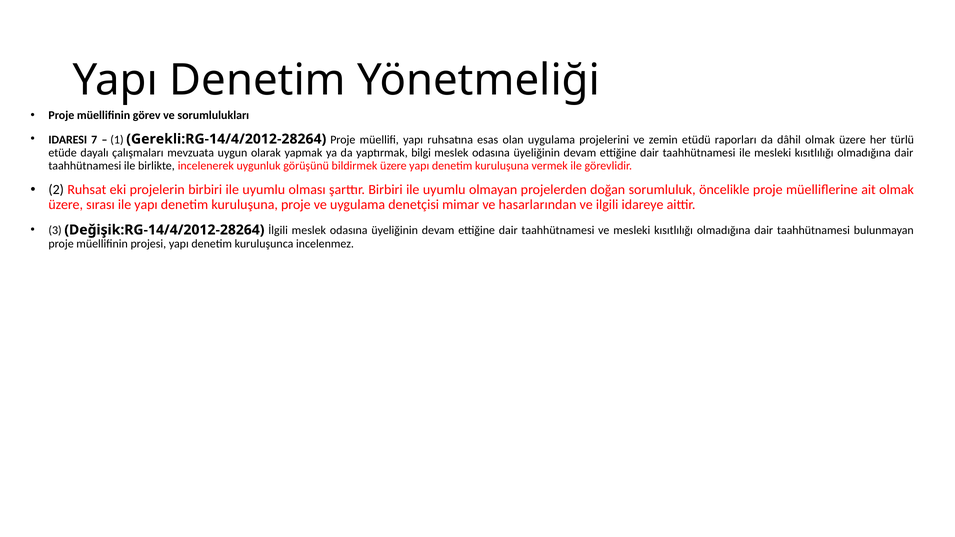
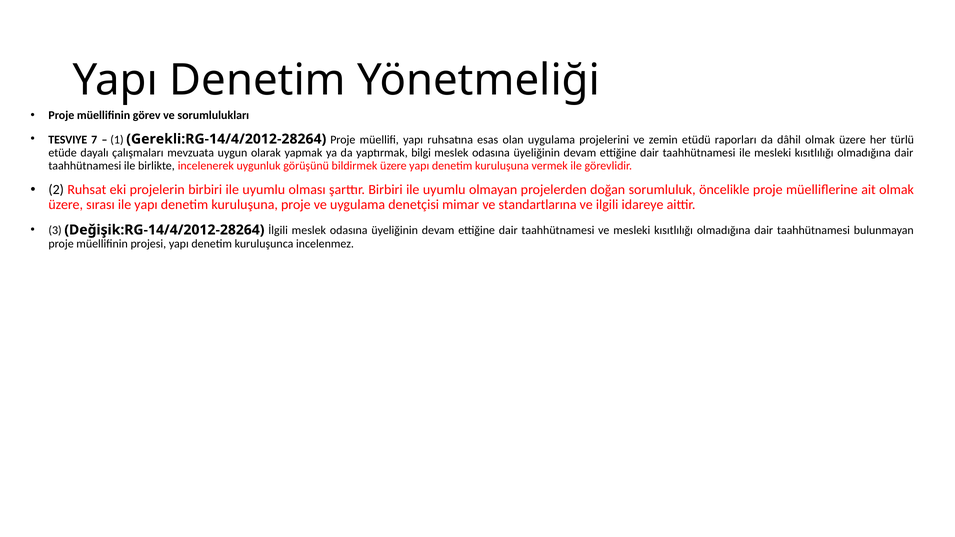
IDARESI: IDARESI -> TESVIYE (68, 140)
hasarlarından: hasarlarından -> standartlarına (538, 205)
